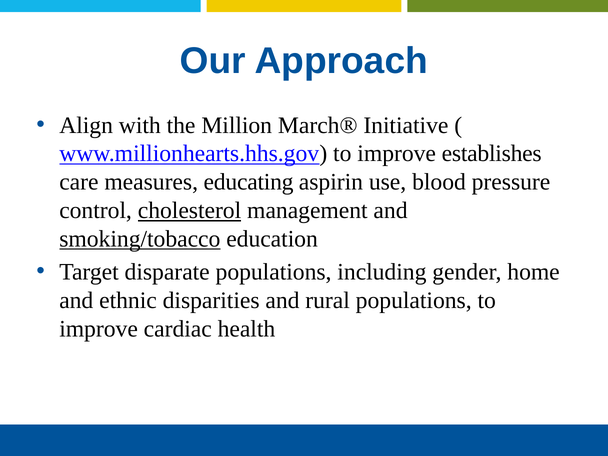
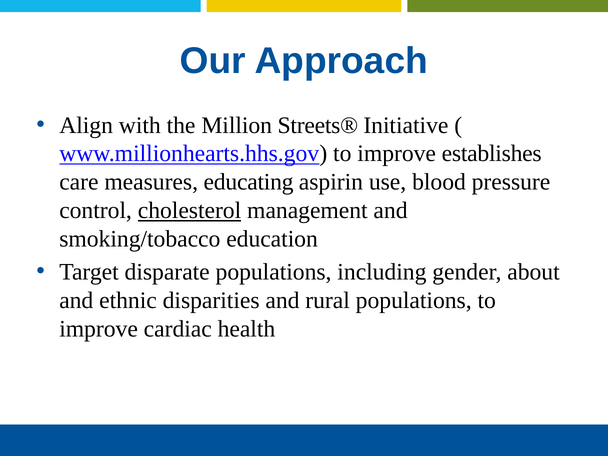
March®: March® -> Streets® (318, 125)
smoking/tobacco underline: present -> none (140, 239)
home: home -> about (534, 272)
